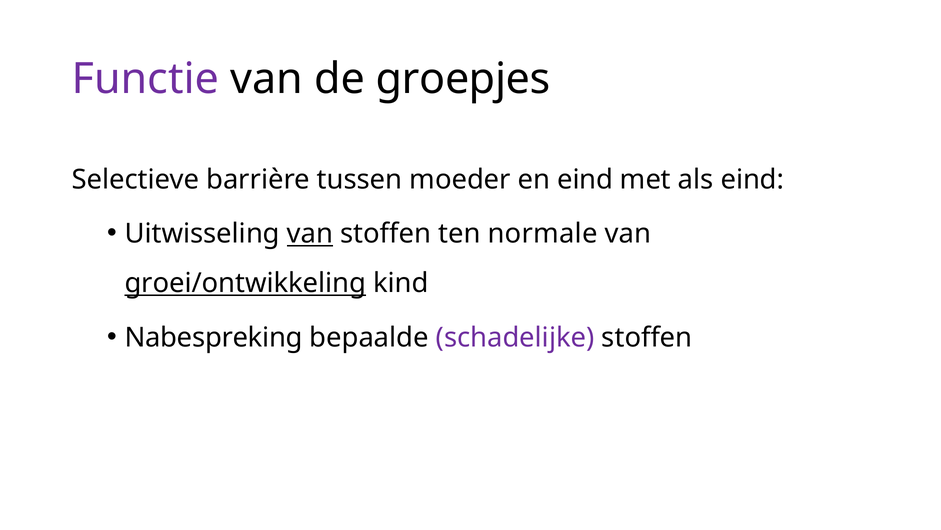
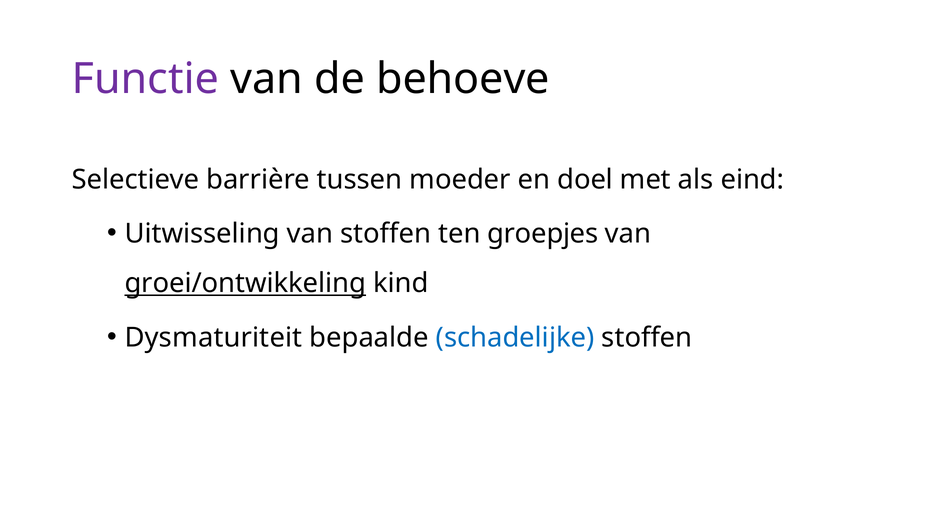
groepjes: groepjes -> behoeve (463, 79)
en eind: eind -> doel (585, 179)
van underline: present -> none (310, 234)
normale: normale -> groepjes (543, 234)
Nabespreking: Nabespreking -> Dysmaturiteit (213, 337)
schadelijke colour: purple -> blue (515, 337)
